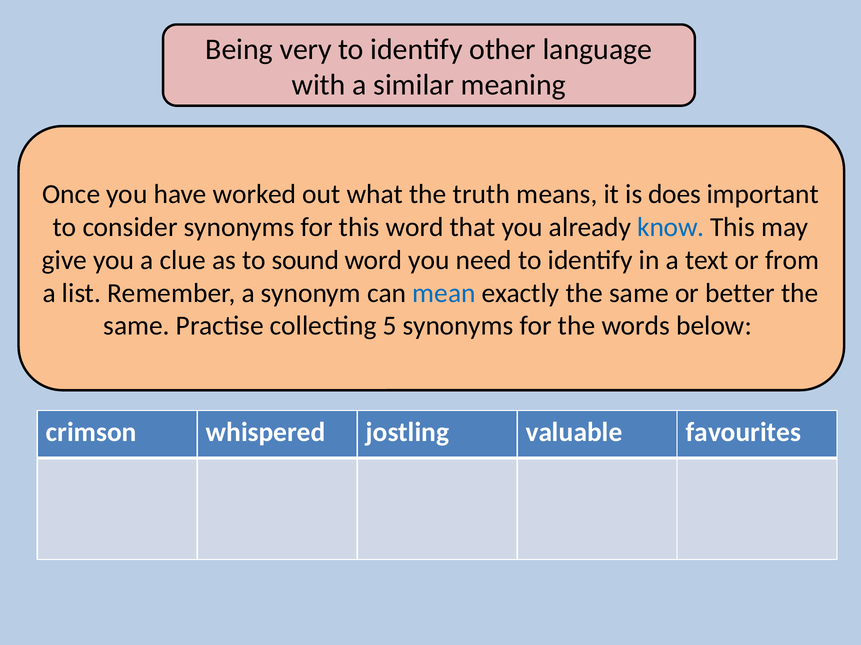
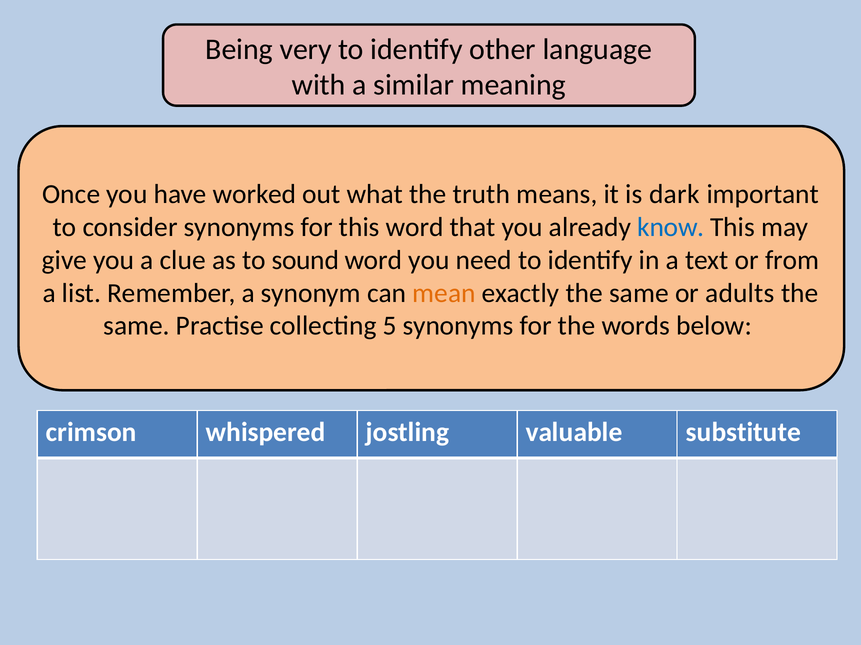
does: does -> dark (674, 194)
mean colour: blue -> orange (444, 293)
better: better -> adults (740, 293)
favourites: favourites -> substitute (743, 433)
